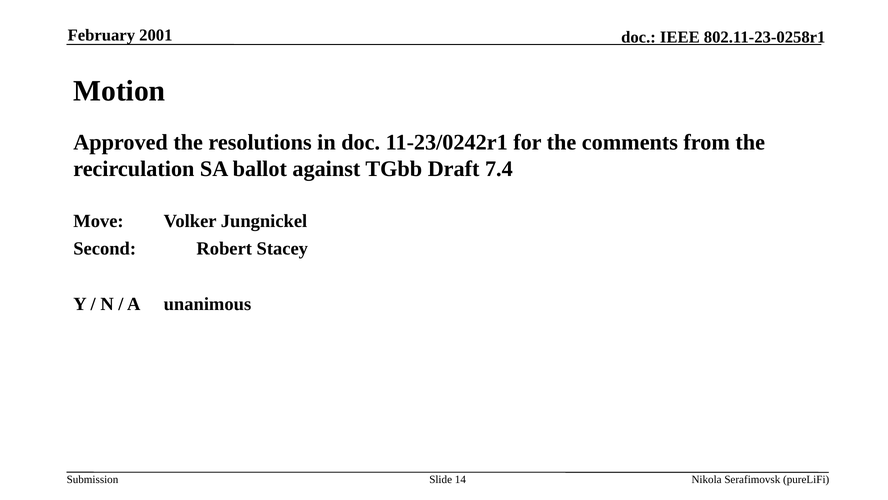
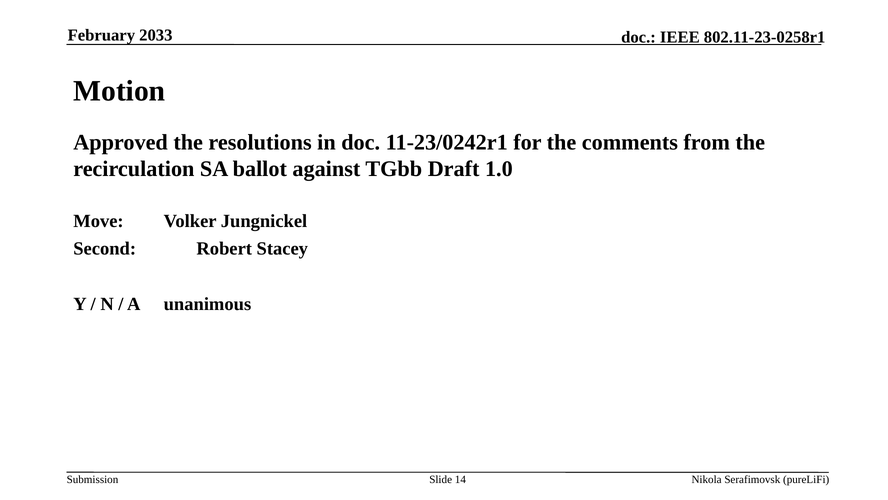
2001: 2001 -> 2033 (156, 35)
7.4: 7.4 -> 1.0 (499, 169)
